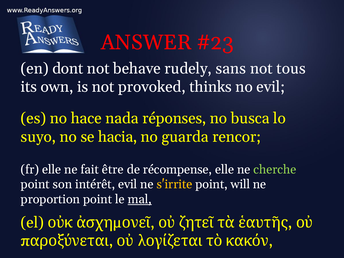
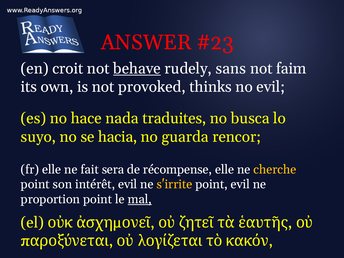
dont: dont -> croit (68, 69)
behave underline: none -> present (137, 69)
tous: tous -> faim (291, 69)
réponses: réponses -> traduites (174, 118)
être: être -> sera (113, 169)
cherche colour: light green -> yellow (275, 169)
point will: will -> evil (240, 184)
